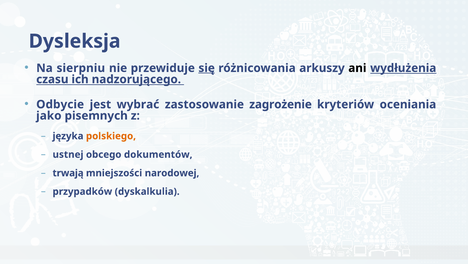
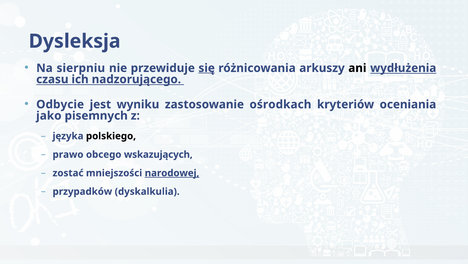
wybrać: wybrać -> wyniku (138, 104)
zagrożenie: zagrożenie -> ośrodkach (280, 104)
polskiego colour: orange -> black (111, 136)
ustnej: ustnej -> prawo (68, 154)
dokumentów: dokumentów -> wskazujących (158, 154)
trwają: trwają -> zostać (68, 173)
narodowej underline: none -> present (172, 173)
